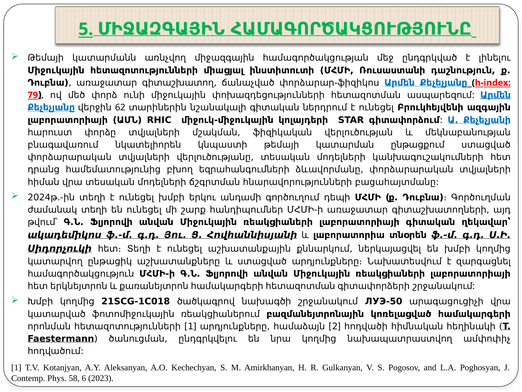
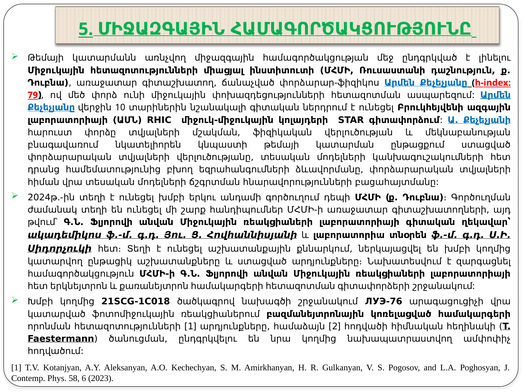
62: 62 -> 10 (120, 107)
ЛУЭ-50: ЛУЭ-50 -> ЛУЭ-76 (384, 301)
